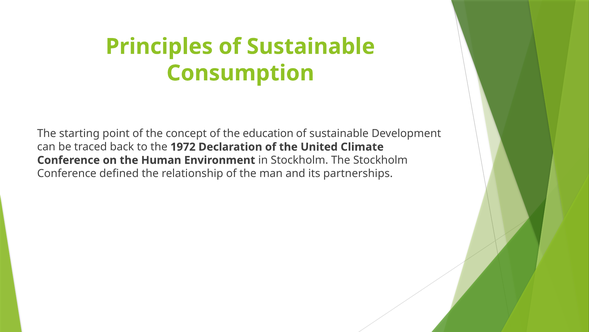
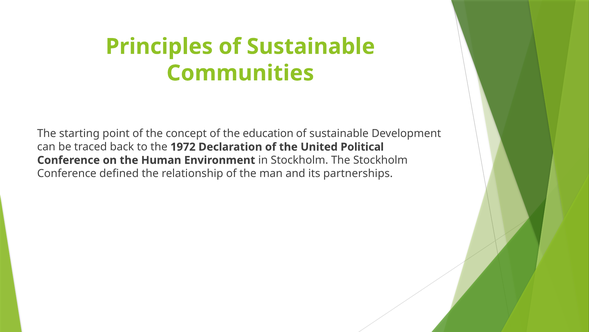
Consumption: Consumption -> Communities (240, 73)
Climate: Climate -> Political (362, 147)
